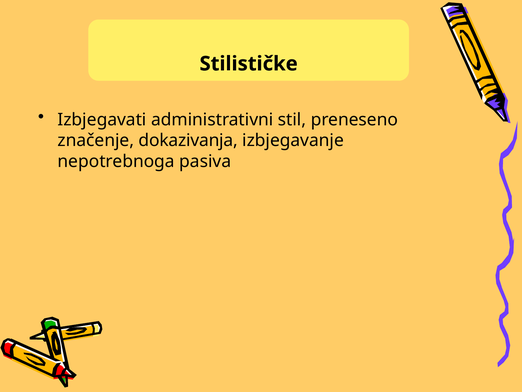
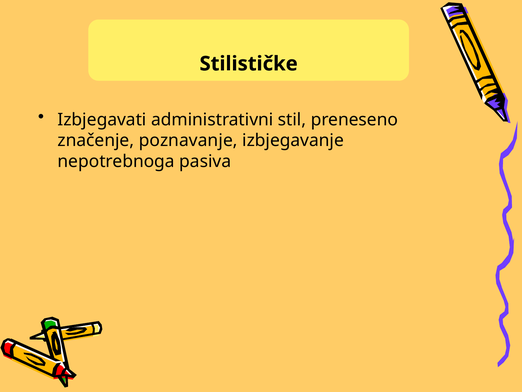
dokazivanja: dokazivanja -> poznavanje (188, 140)
